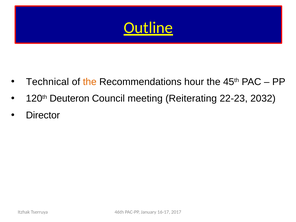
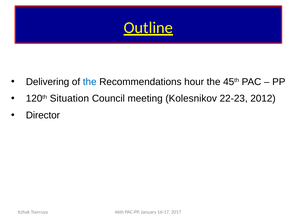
Technical: Technical -> Delivering (48, 82)
the colour: orange -> blue (90, 82)
Deuteron: Deuteron -> Situation (69, 99)
Reiterating: Reiterating -> Kolesnikov (191, 99)
2032: 2032 -> 2012 (263, 99)
